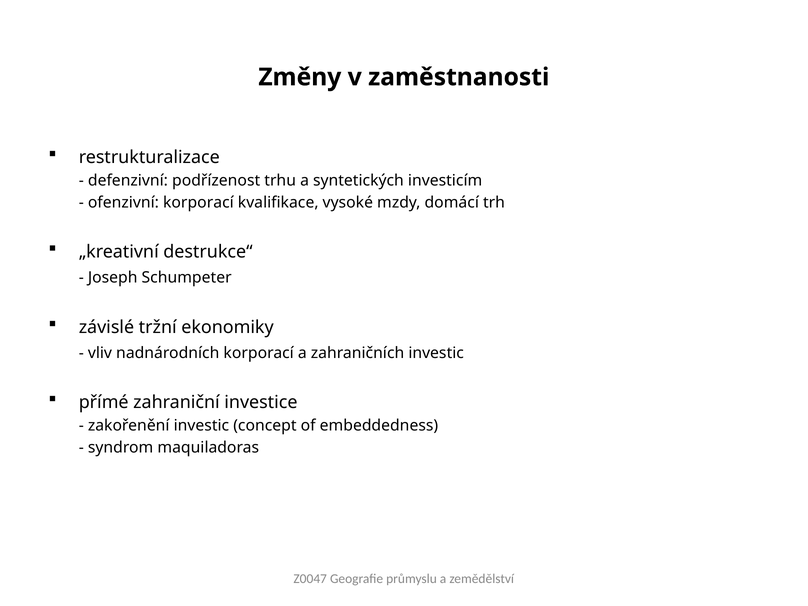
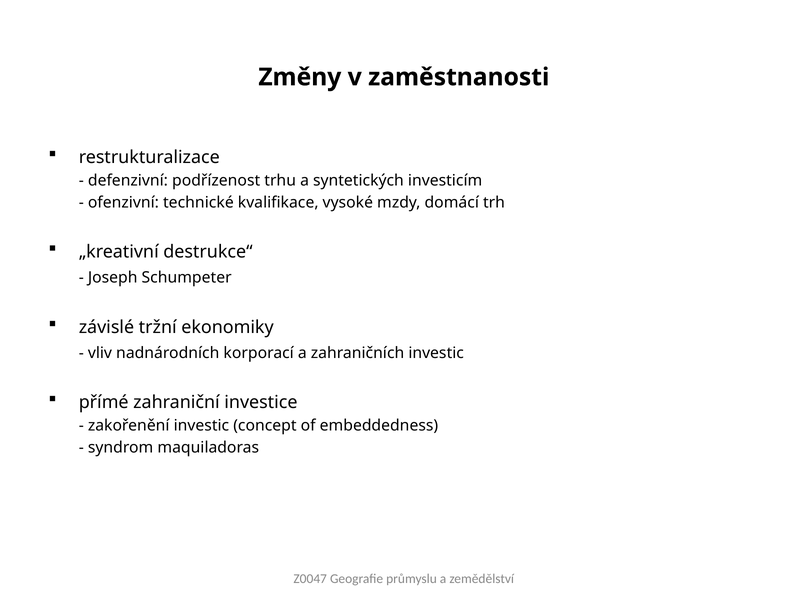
ofenzivní korporací: korporací -> technické (198, 203)
